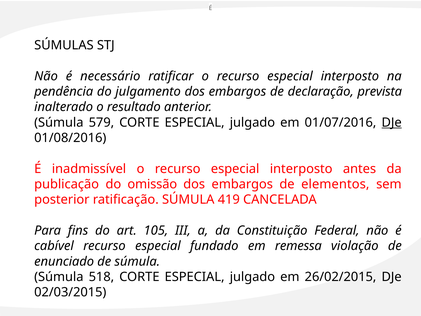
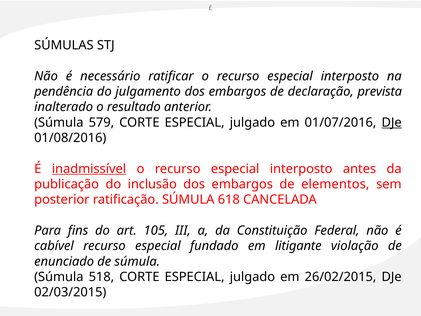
inadmissível underline: none -> present (89, 169)
omissão: omissão -> inclusão (152, 184)
419: 419 -> 618 (229, 200)
remessa: remessa -> litigante (298, 246)
